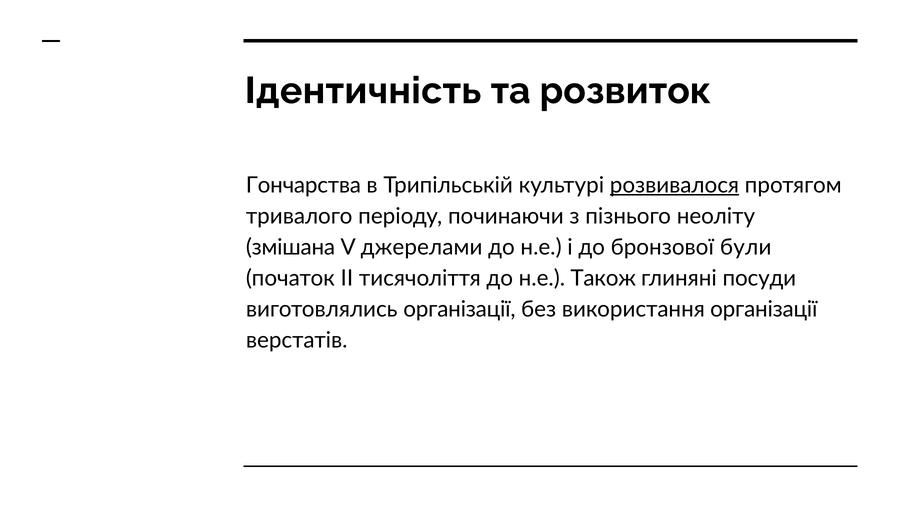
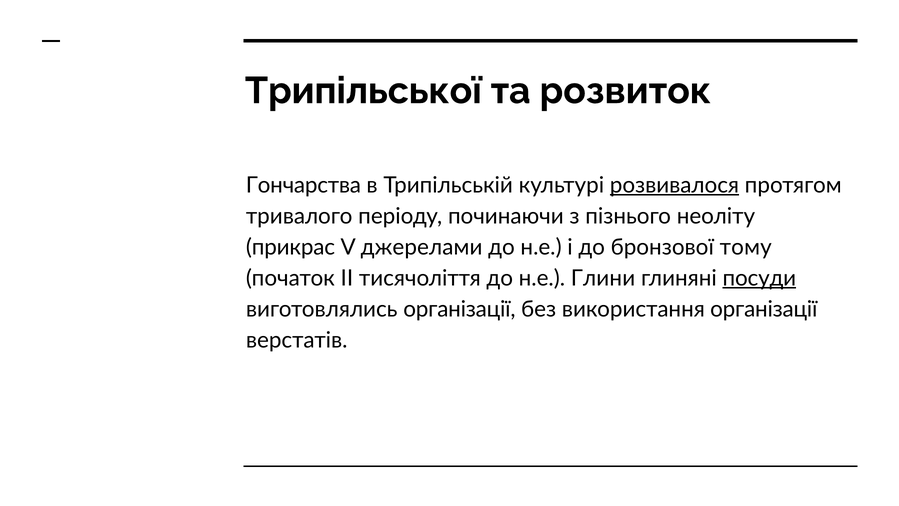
Ідентичність: Ідентичність -> Трипільської (363, 91)
змішана: змішана -> прикрас (290, 247)
були: були -> тому (746, 247)
Також: Також -> Глини (603, 278)
посуди underline: none -> present (759, 278)
